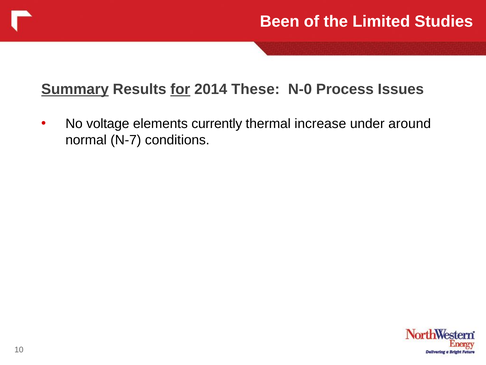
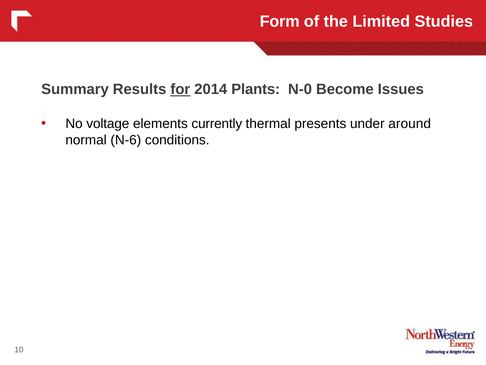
Been: Been -> Form (280, 21)
Summary underline: present -> none (75, 89)
These: These -> Plants (256, 89)
Process: Process -> Become (345, 89)
increase: increase -> presents (320, 123)
N-7: N-7 -> N-6 (126, 140)
